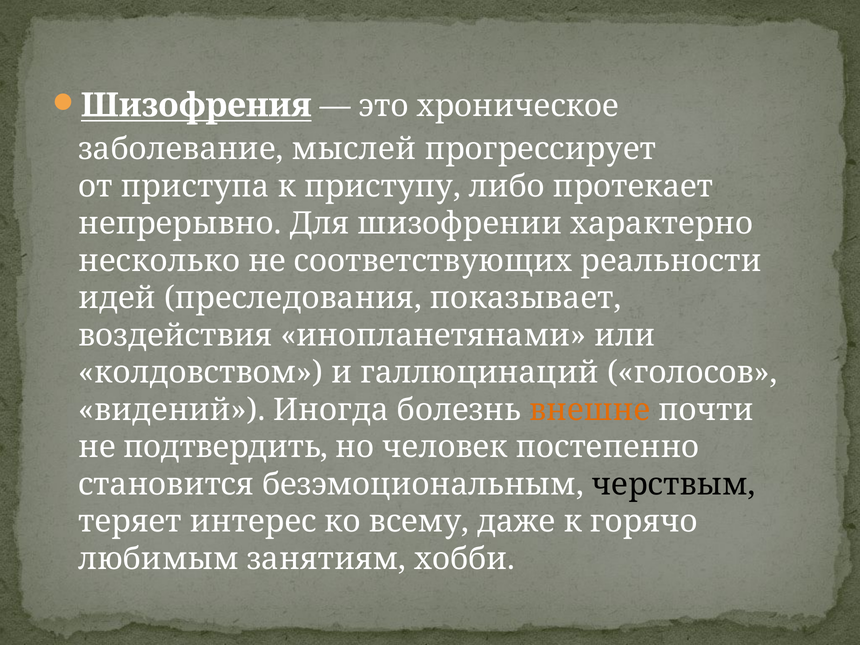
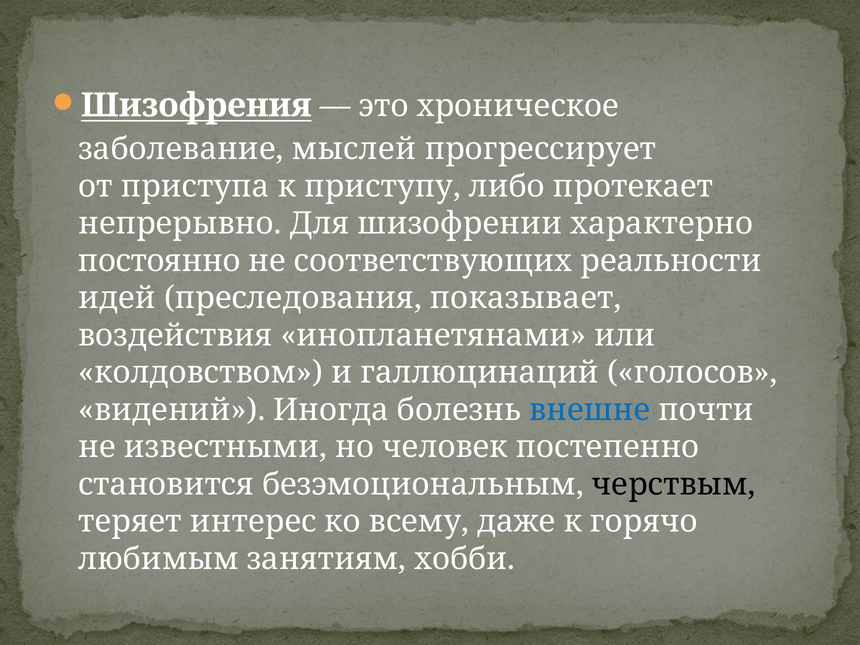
несколько: несколько -> постоянно (159, 261)
внешне colour: orange -> blue (590, 410)
подтвердить: подтвердить -> известными (225, 447)
